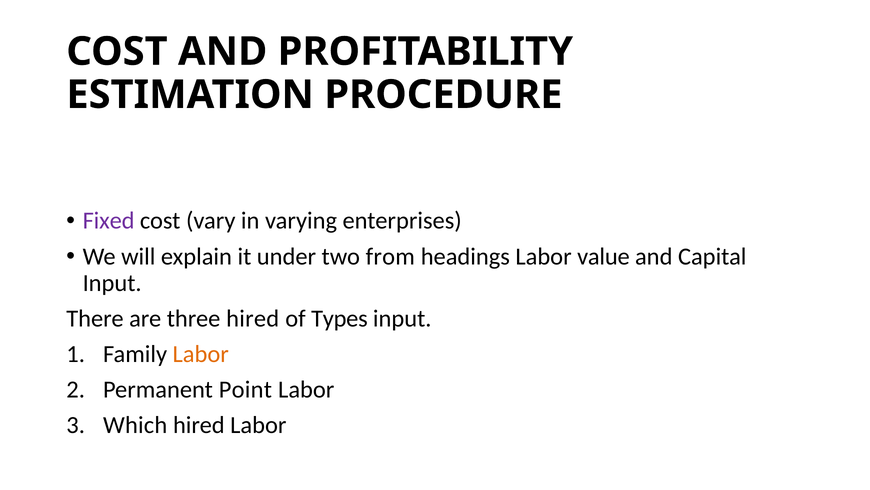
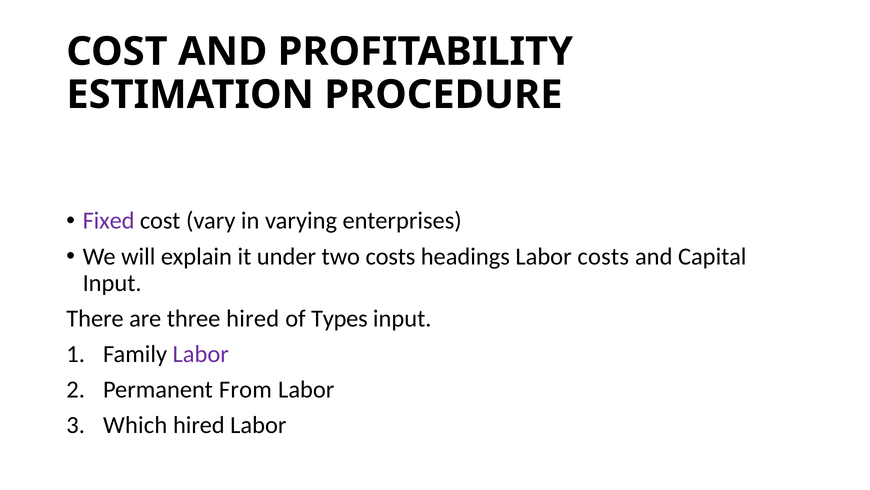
two from: from -> costs (390, 256)
Labor value: value -> costs (603, 256)
Labor colour: orange -> purple (201, 354)
Point: Point -> From (245, 389)
